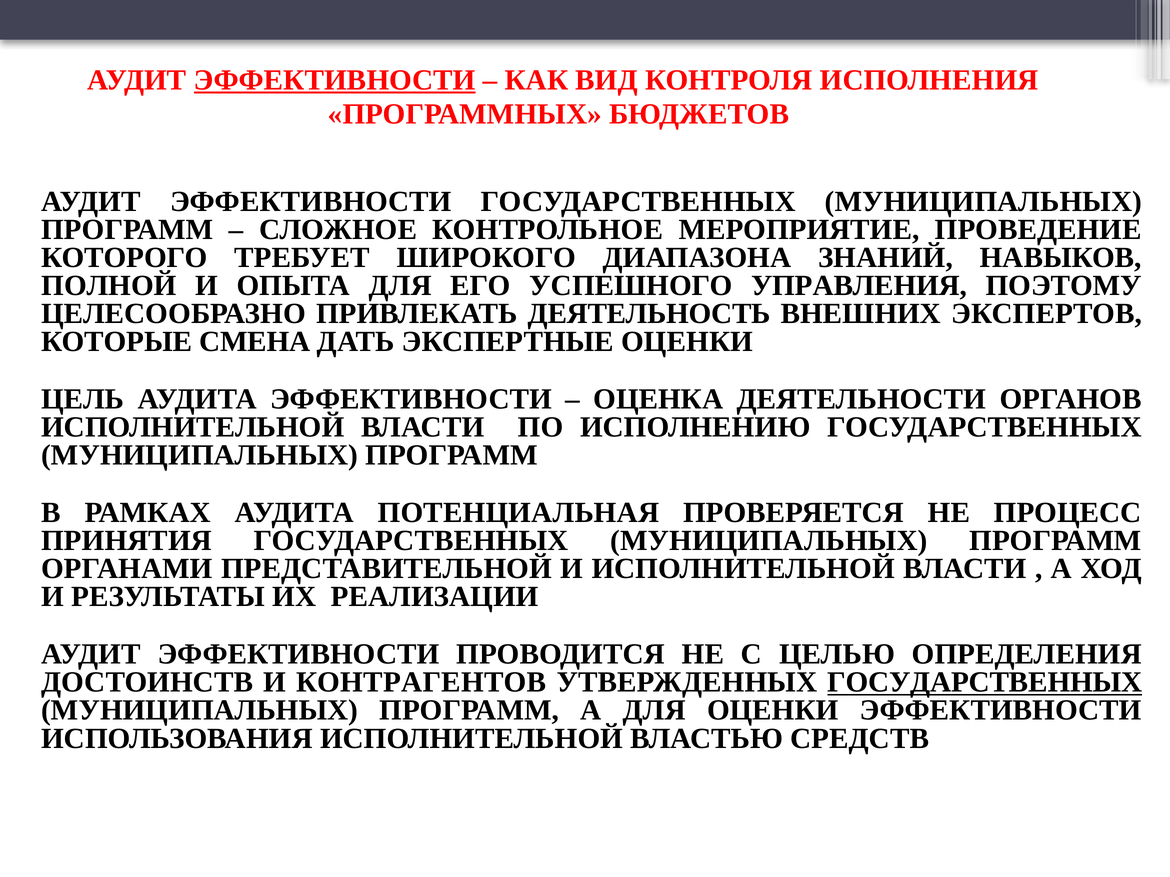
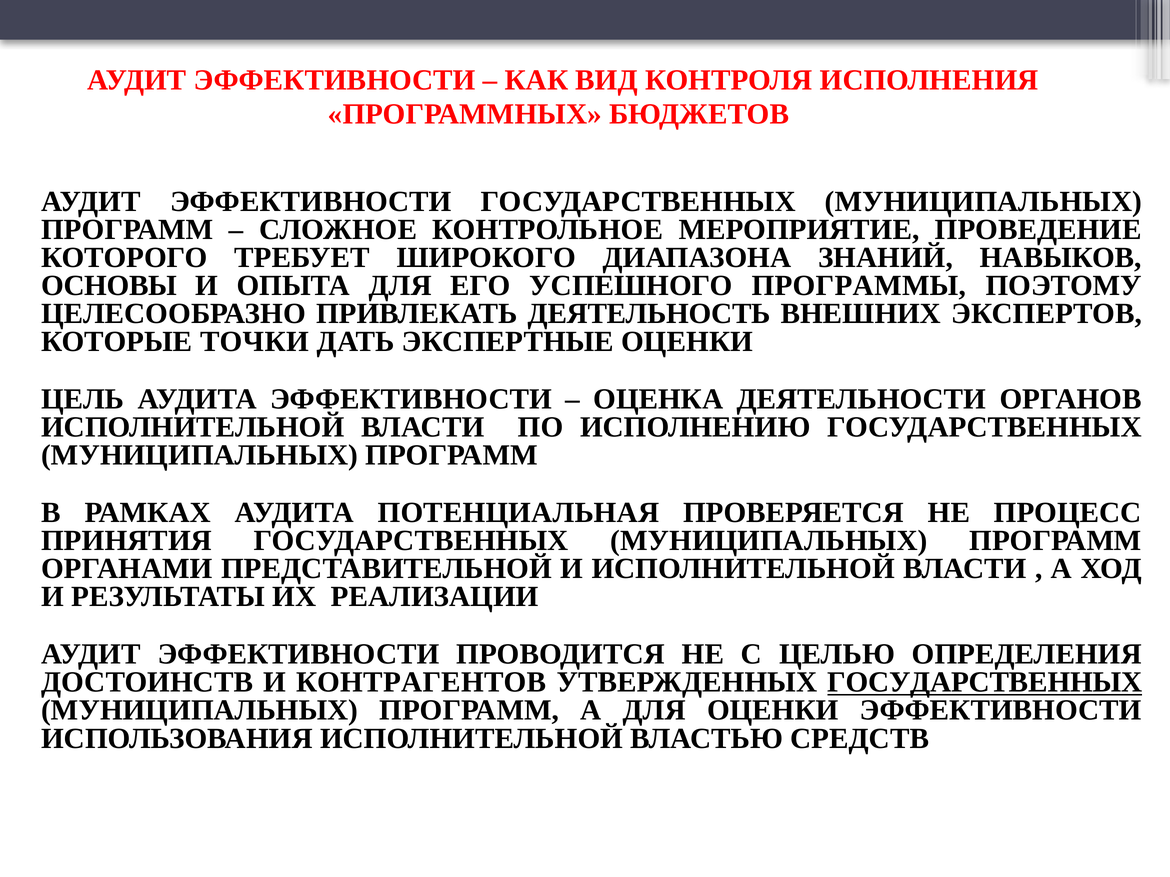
ЭФФЕКТИВНОСТИ underline: present -> none (335, 80)
ПОЛНОЙ: ПОЛНОЙ -> ОСНОВЫ (109, 286)
УПРАВЛЕНИЯ: УПРАВЛЕНИЯ -> ПРОГРАММЫ (859, 286)
СМЕНА: СМЕНА -> ТОЧКИ (254, 342)
